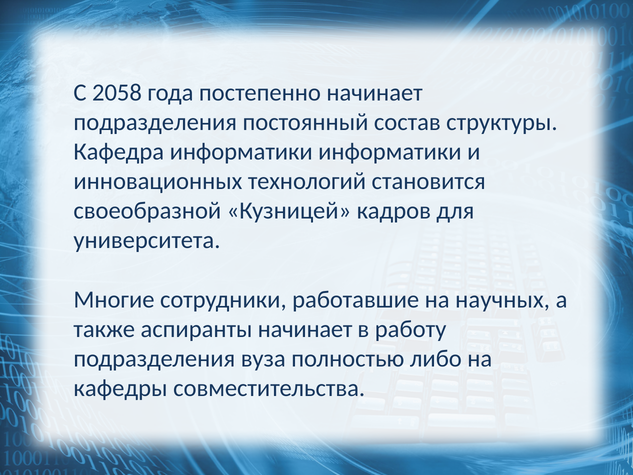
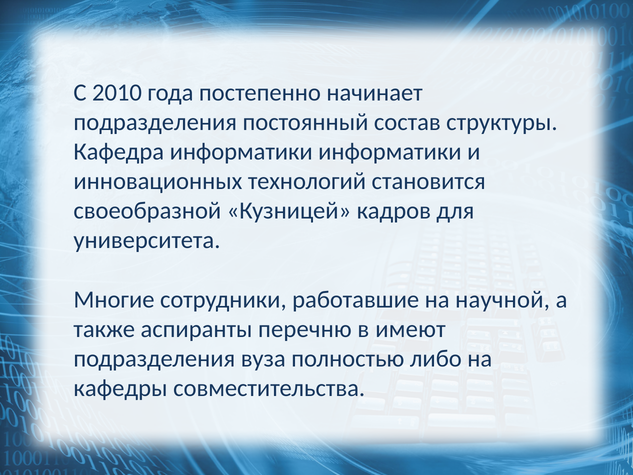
2058: 2058 -> 2010 (117, 92)
научных: научных -> научной (503, 299)
аспиранты начинает: начинает -> перечню (305, 329)
работу: работу -> имеют (410, 329)
